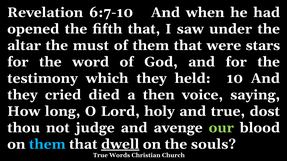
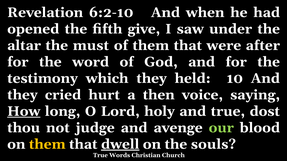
6:7-10: 6:7-10 -> 6:2-10 (111, 13)
fifth that: that -> give (144, 29)
stars: stars -> after (263, 46)
died: died -> hurt (104, 95)
How underline: none -> present (24, 112)
them colour: light blue -> yellow (47, 145)
